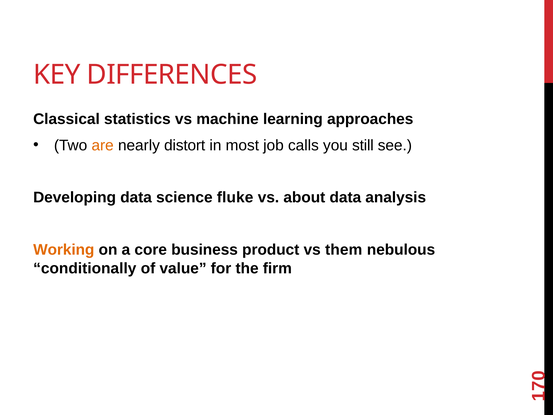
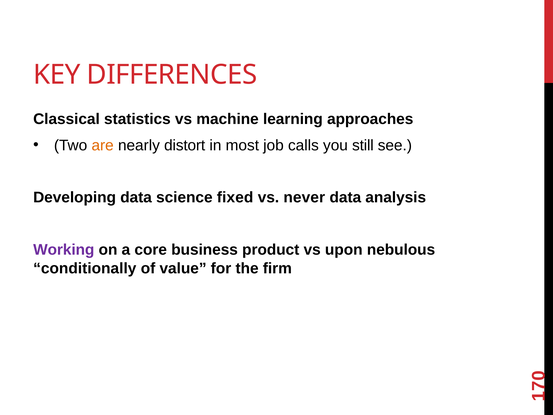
fluke: fluke -> fixed (235, 197)
about: about -> never (304, 197)
Working colour: orange -> purple (64, 250)
them: them -> upon (344, 250)
